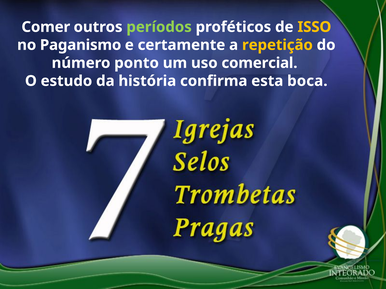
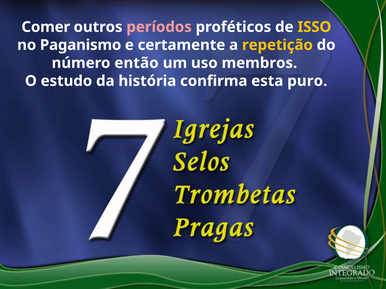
períodos colour: light green -> pink (159, 27)
ponto: ponto -> então (137, 63)
comercial: comercial -> membros (259, 63)
boca: boca -> puro (307, 81)
